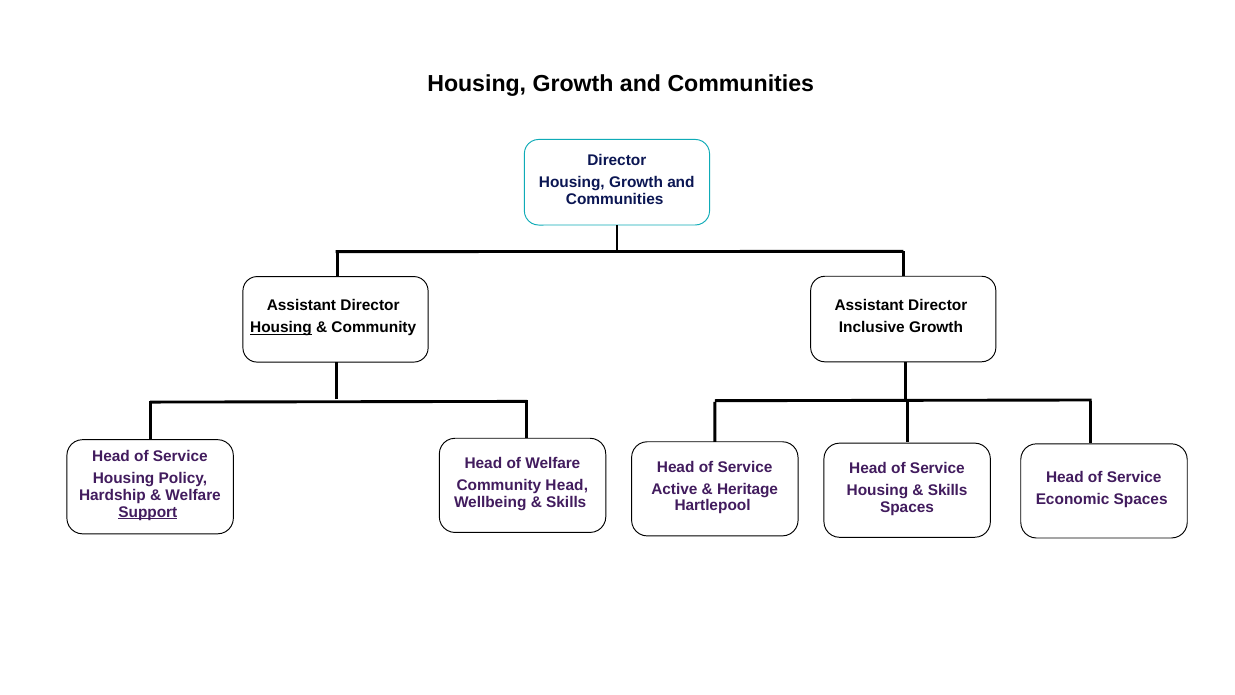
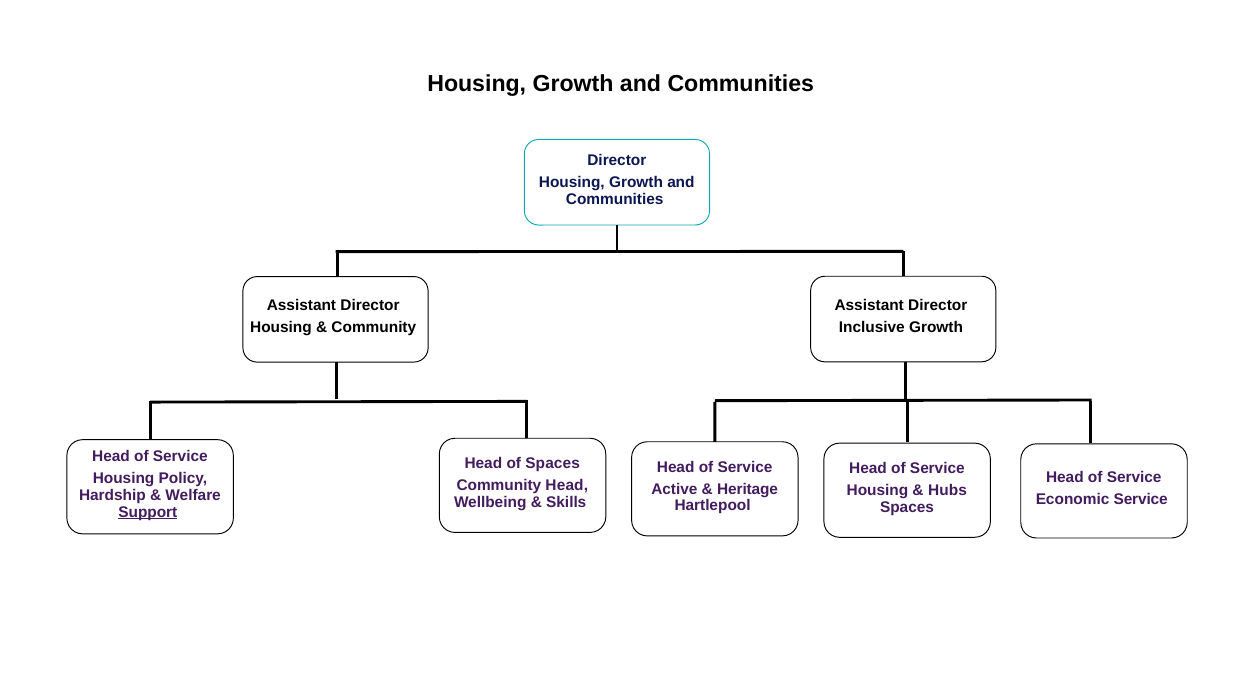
Housing underline: present -> none (281, 328)
of Welfare: Welfare -> Spaces (553, 463)
Skills: Skills -> Hubs (948, 490)
Economic Spaces: Spaces -> Service (1141, 499)
